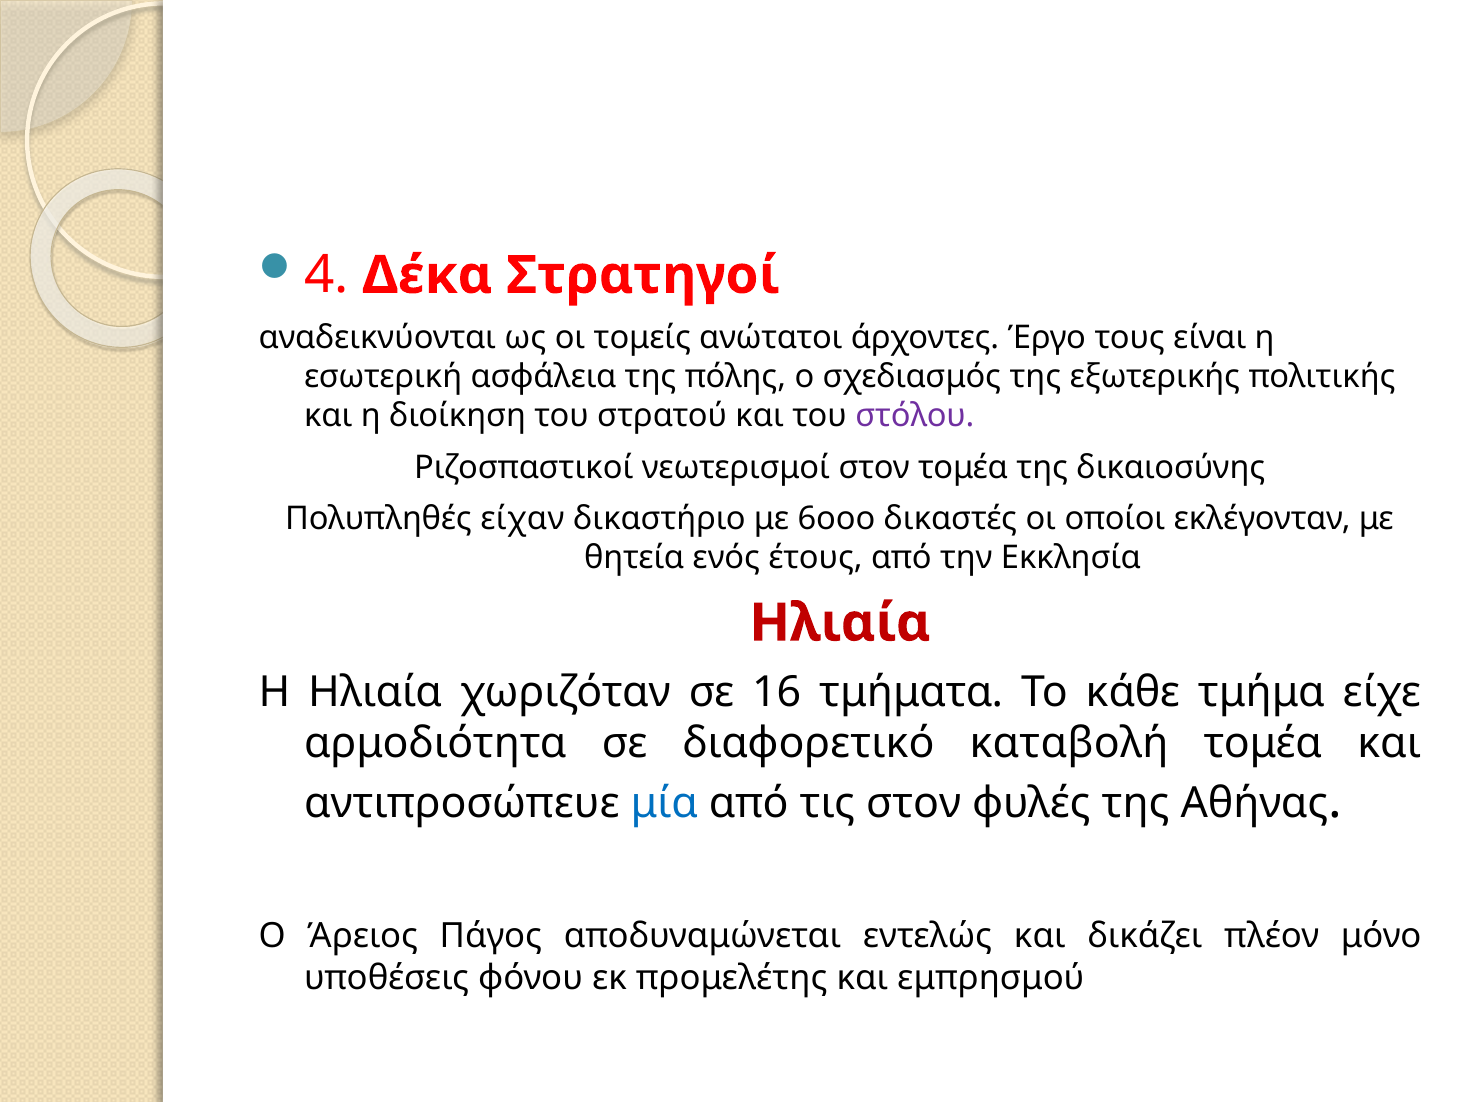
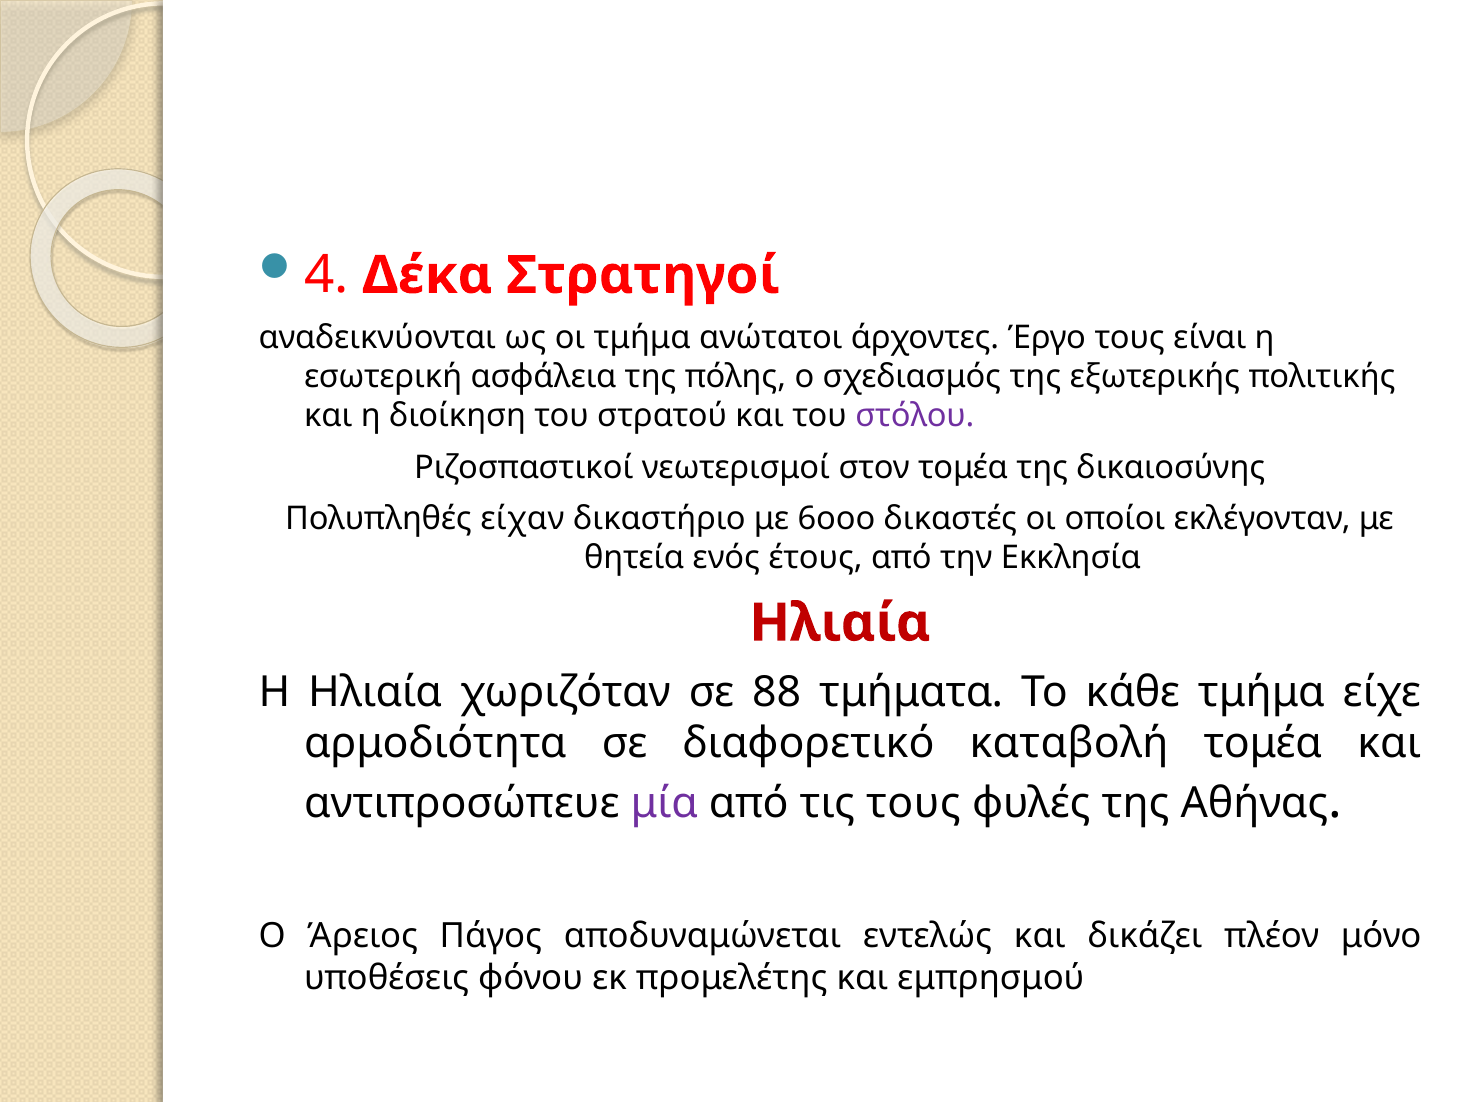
οι τομείς: τομείς -> τμήμα (642, 338)
16: 16 -> 88 (777, 692)
μία colour: blue -> purple (664, 804)
τις στον: στον -> τους (913, 804)
